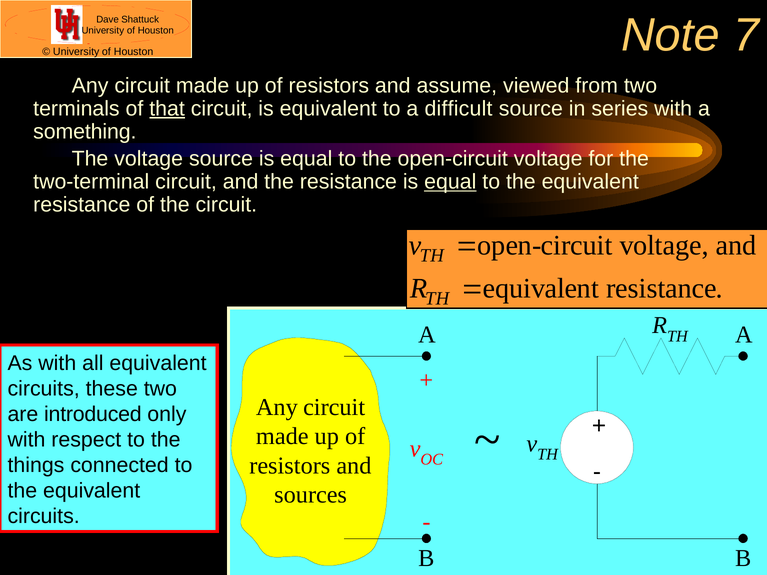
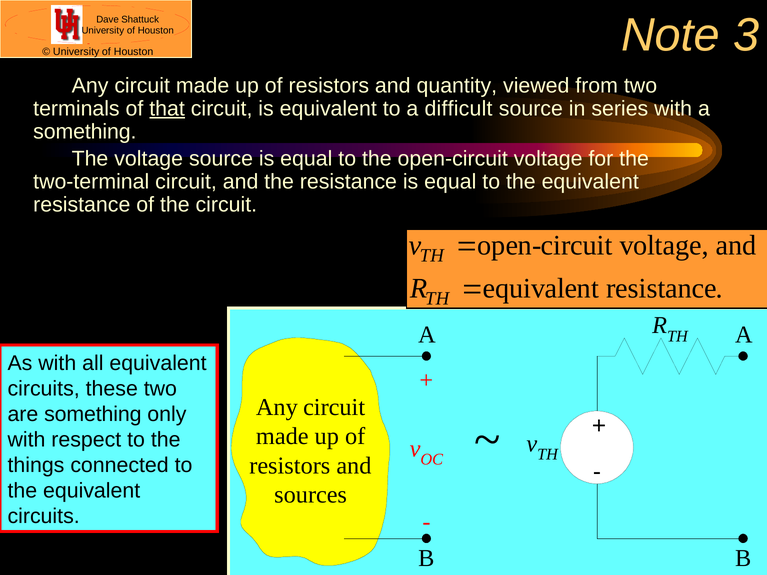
7: 7 -> 3 (746, 35)
assume: assume -> quantity (457, 86)
equal underline: present -> none (450, 182)
are introduced: introduced -> something (93, 414)
